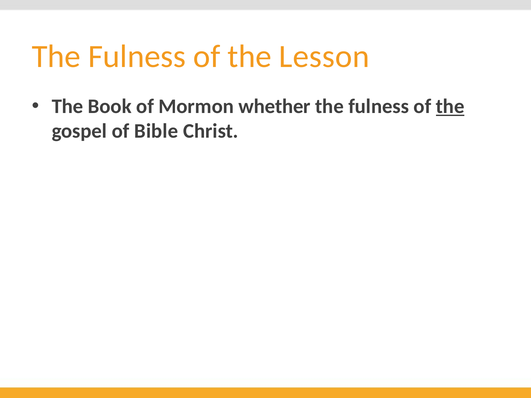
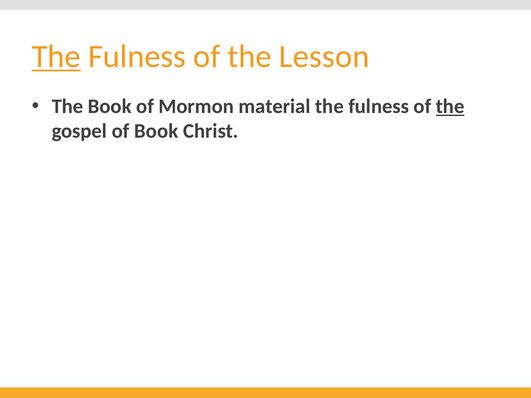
The underline: none -> present (56, 57)
whether: whether -> material (275, 106)
of Bible: Bible -> Book (156, 131)
